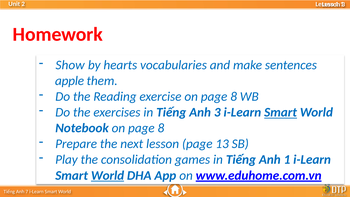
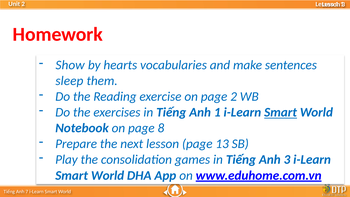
apple: apple -> sleep (69, 81)
exercise on page 8: 8 -> 2 (234, 97)
Anh 3: 3 -> 1 (217, 112)
Anh 1: 1 -> 3 (287, 160)
World underline: present -> none (108, 175)
